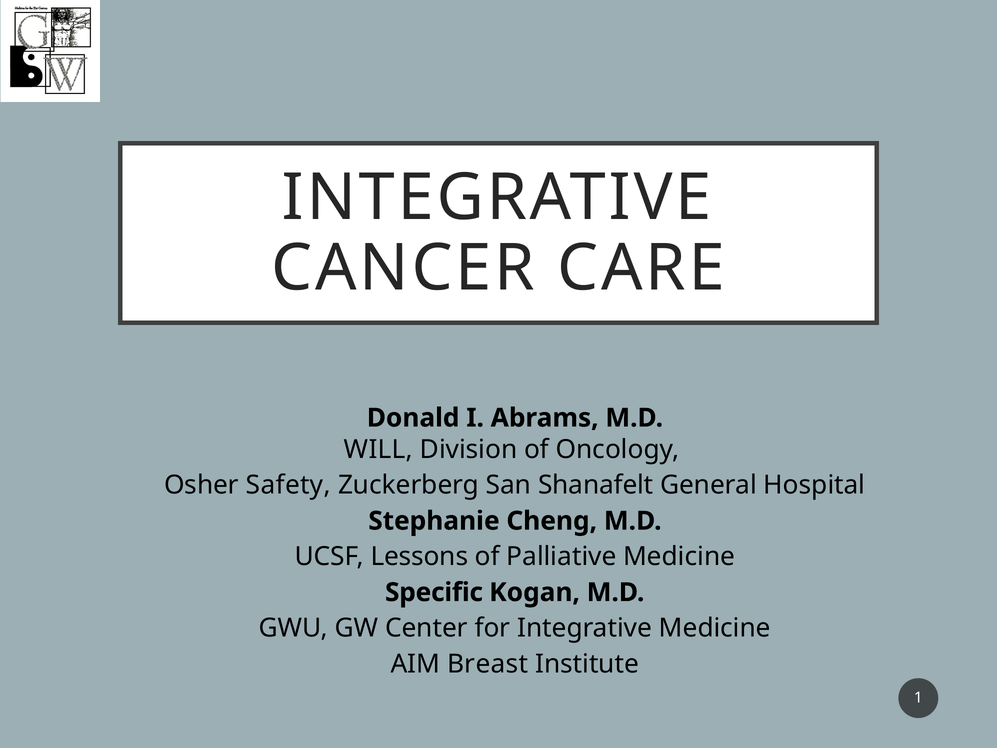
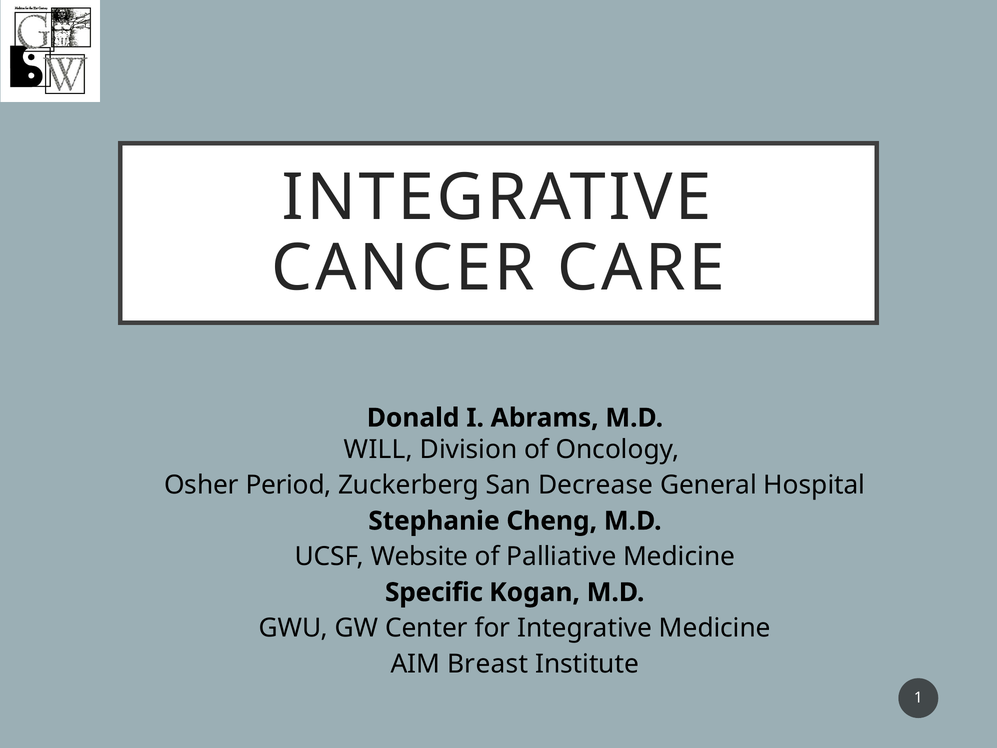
Safety: Safety -> Period (289, 485)
Shanafelt: Shanafelt -> Decrease (596, 485)
Lessons: Lessons -> Website (419, 557)
